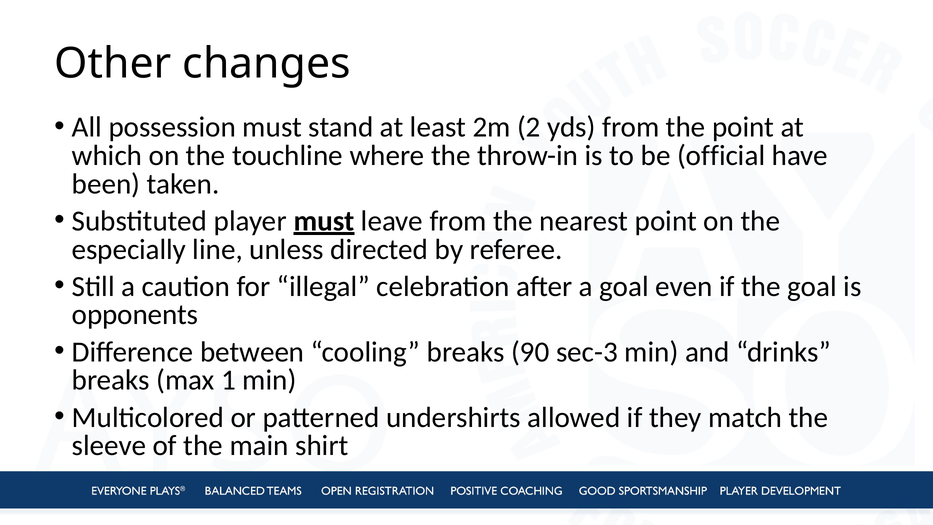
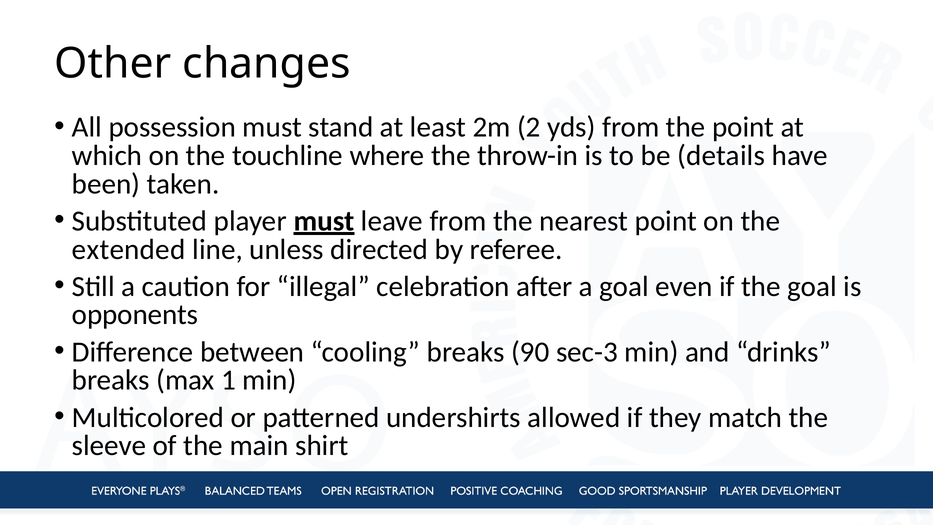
official: official -> details (721, 156)
especially: especially -> extended (129, 249)
